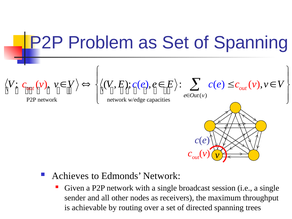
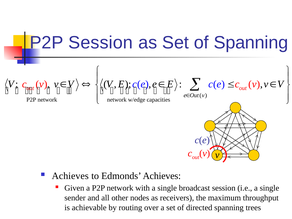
P2P Problem: Problem -> Session (101, 43)
Edmonds Network: Network -> Achieves (162, 176)
